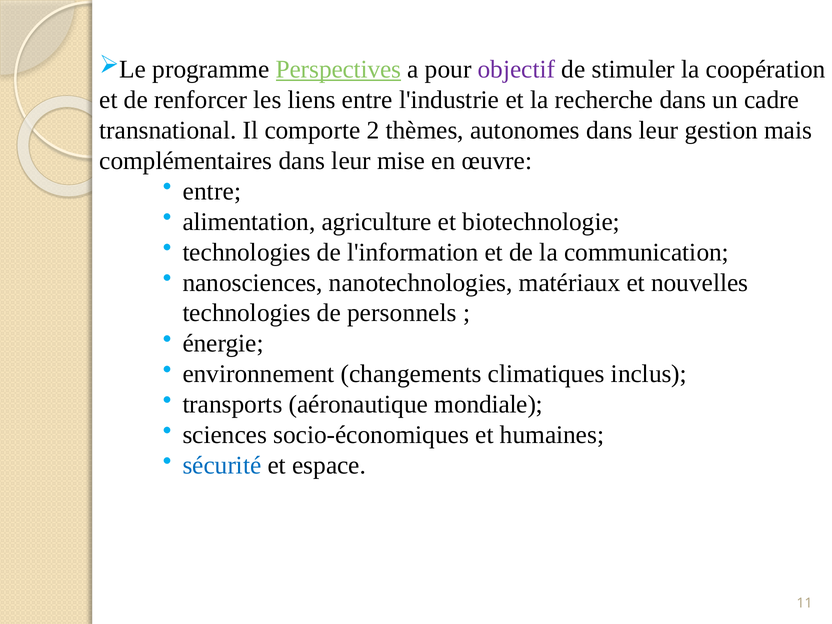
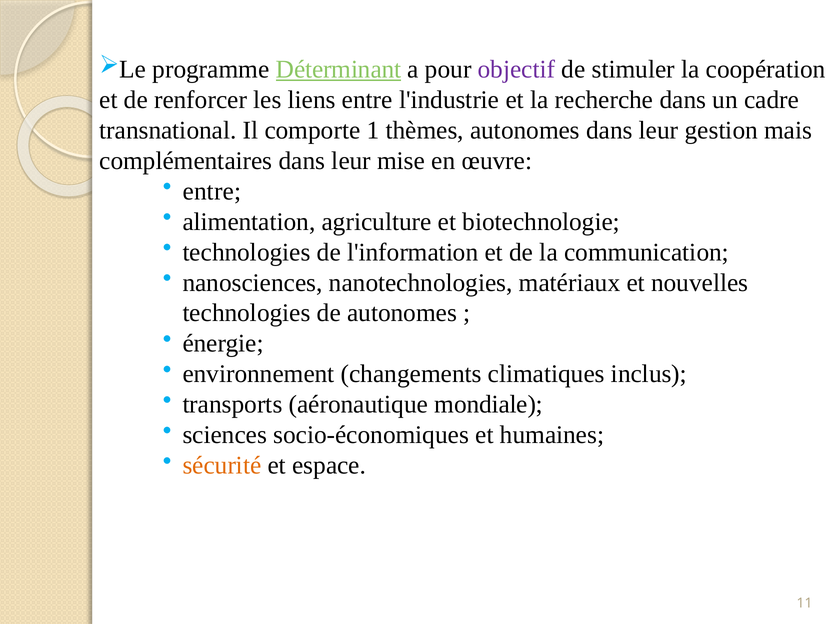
Perspectives: Perspectives -> Déterminant (339, 69)
2: 2 -> 1 (373, 130)
de personnels: personnels -> autonomes (402, 313)
sécurité colour: blue -> orange (222, 466)
